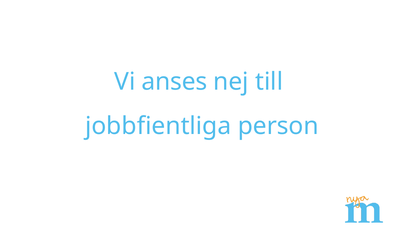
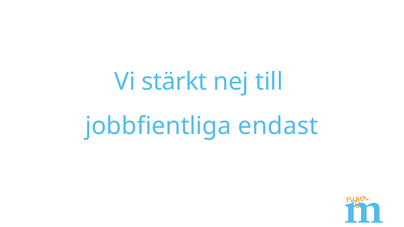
anses: anses -> stärkt (174, 82)
person: person -> endast (278, 126)
